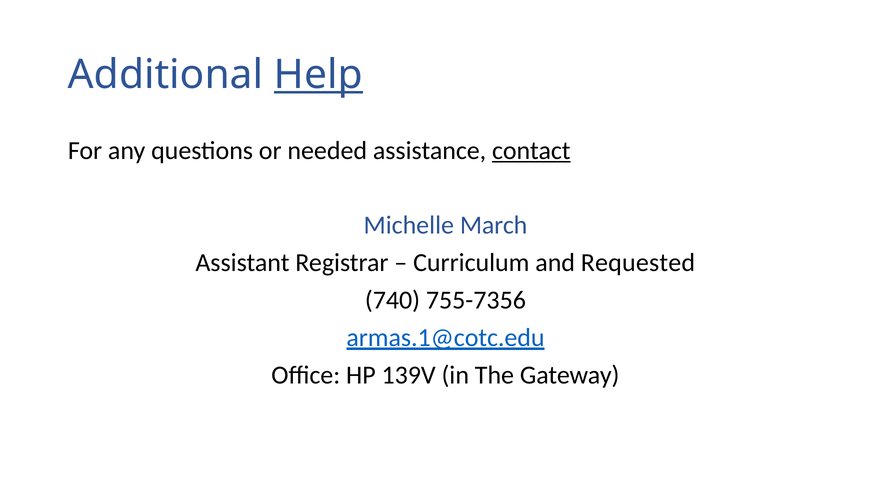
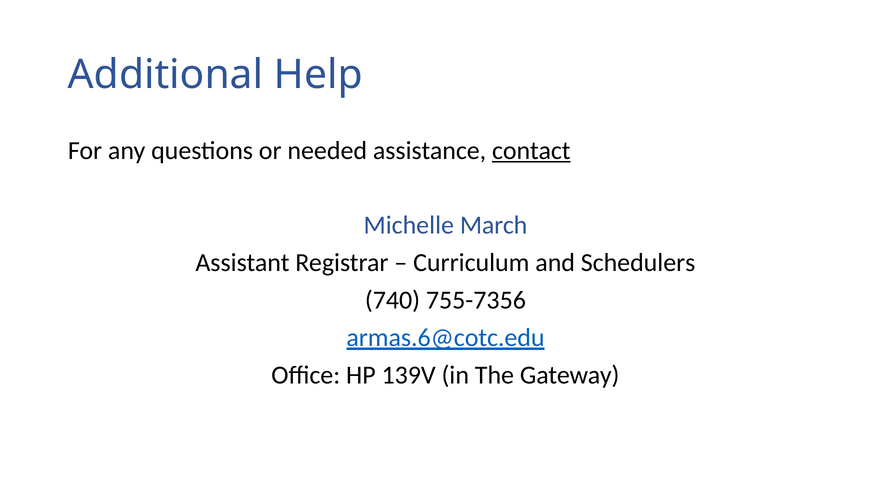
Help underline: present -> none (318, 75)
Requested: Requested -> Schedulers (638, 263)
armas.1@cotc.edu: armas.1@cotc.edu -> armas.6@cotc.edu (446, 338)
